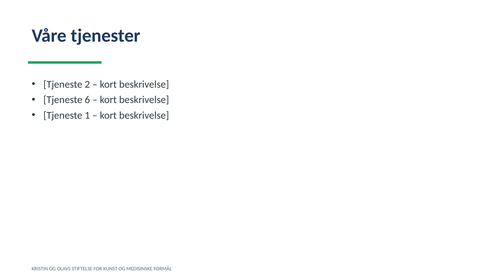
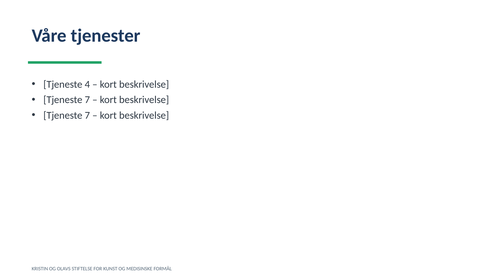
2: 2 -> 4 (87, 84)
6: 6 -> 7 (87, 100)
1: 1 -> 7 (87, 115)
